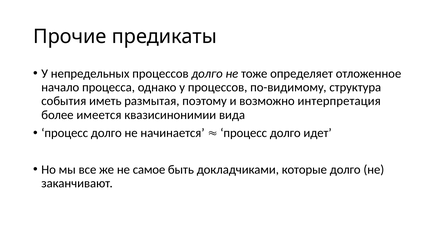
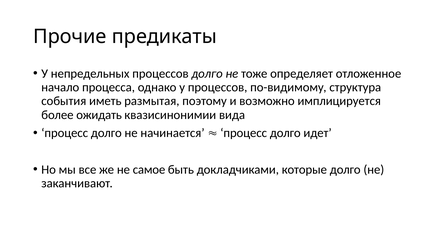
интерпретация: интерпретация -> имплицируется (339, 101)
имеется: имеется -> ожидать (99, 115)
